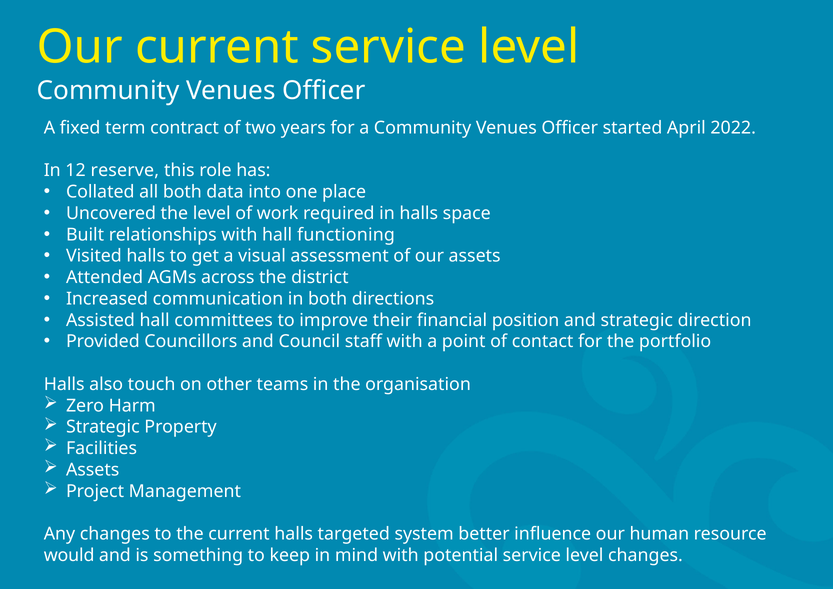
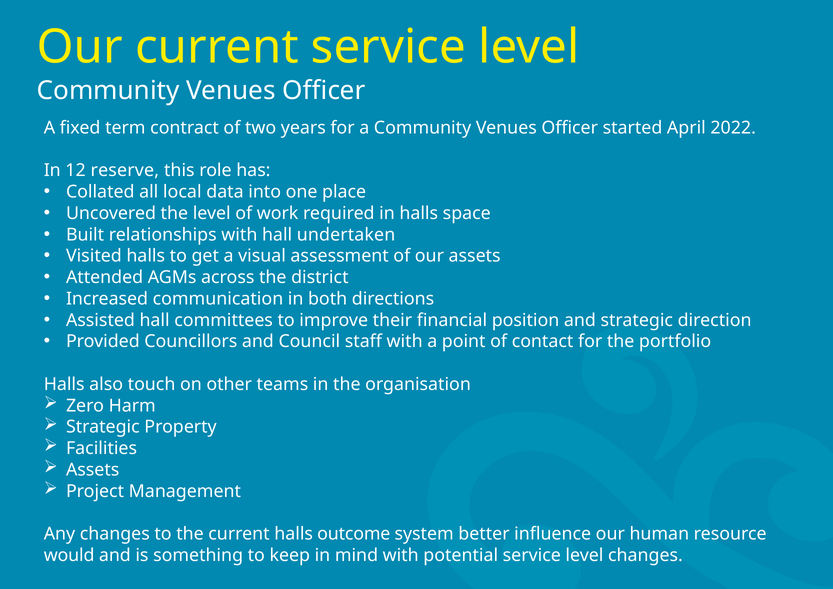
all both: both -> local (182, 192)
functioning: functioning -> undertaken (346, 235)
targeted: targeted -> outcome (354, 534)
